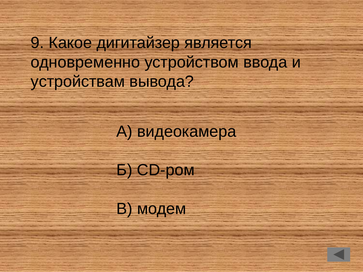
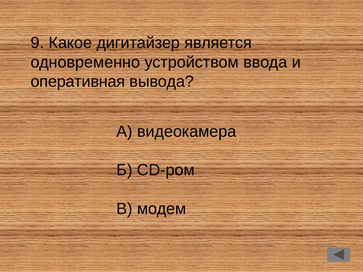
устройствам: устройствам -> оперативная (78, 82)
